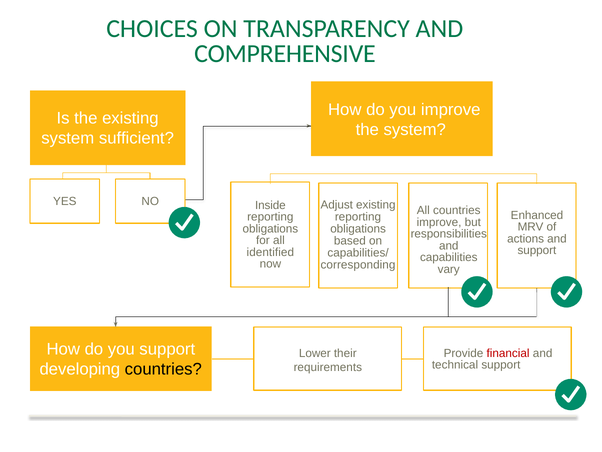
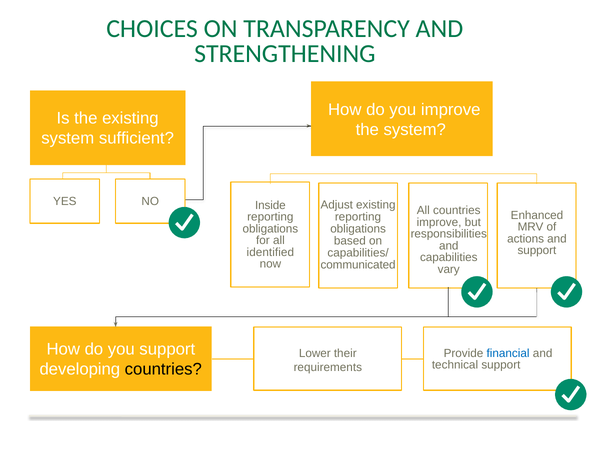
COMPREHENSIVE: COMPREHENSIVE -> STRENGTHENING (285, 53)
corresponding: corresponding -> communicated (358, 264)
financial colour: red -> blue (508, 353)
